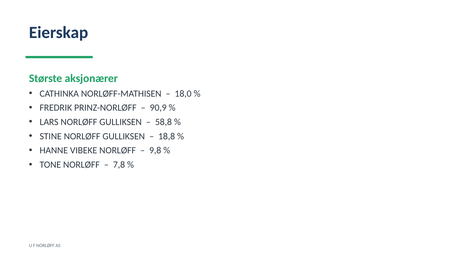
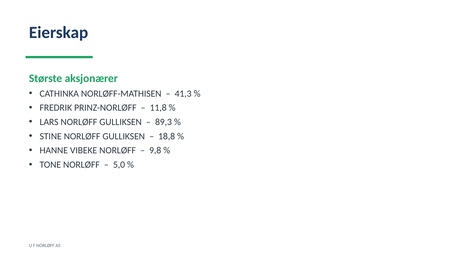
18,0: 18,0 -> 41,3 (183, 94)
90,9: 90,9 -> 11,8 (158, 108)
58,8: 58,8 -> 89,3 (163, 122)
7,8: 7,8 -> 5,0 (119, 165)
